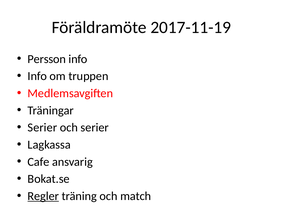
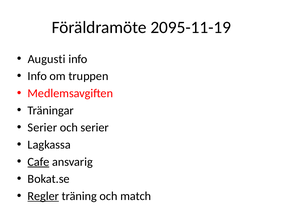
2017-11-19: 2017-11-19 -> 2095-11-19 (191, 27)
Persson: Persson -> Augusti (47, 59)
Cafe underline: none -> present (38, 162)
